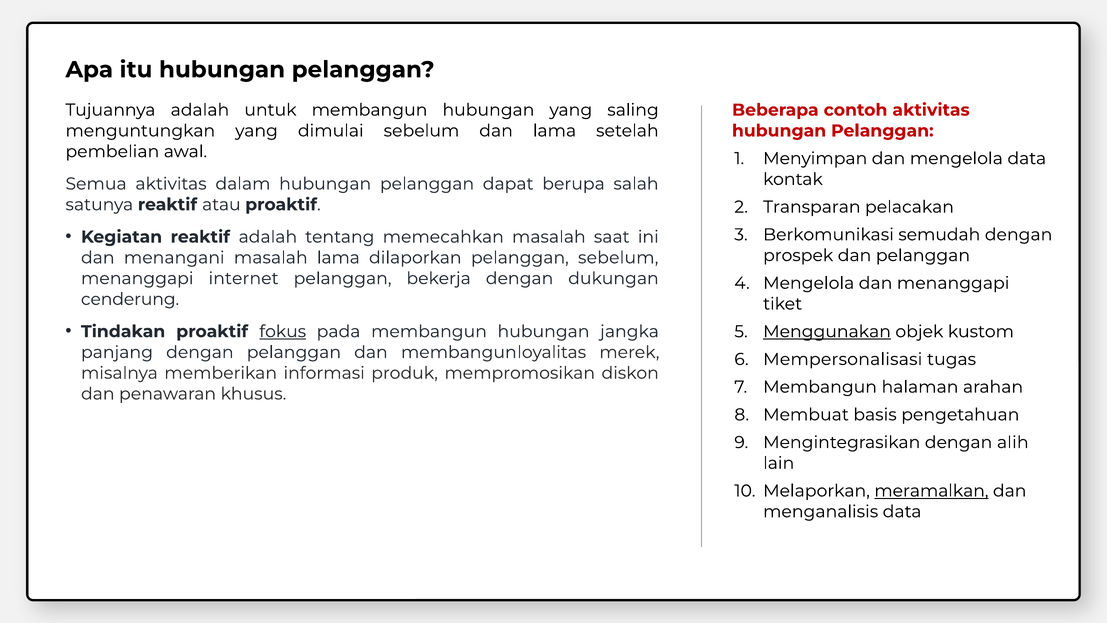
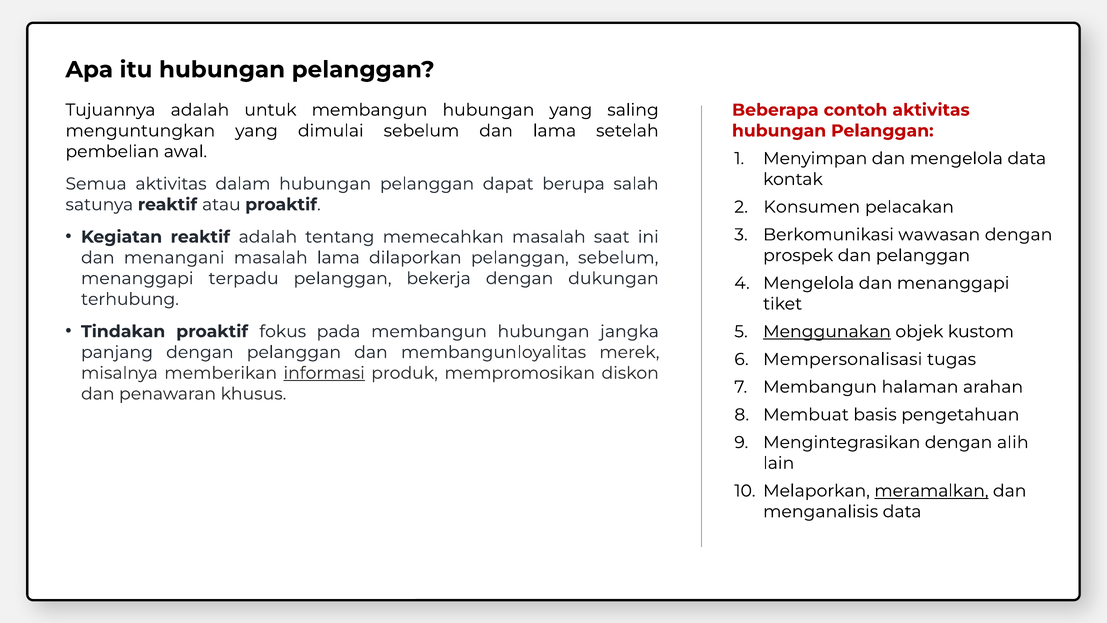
Transparan: Transparan -> Konsumen (812, 207)
semudah: semudah -> wawasan (939, 235)
internet: internet -> terpadu (244, 278)
cenderung: cenderung -> terhubung (130, 299)
fokus underline: present -> none (283, 331)
informasi underline: none -> present (324, 373)
